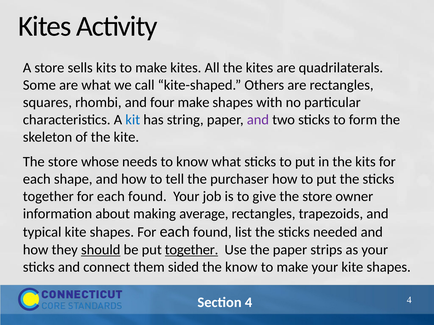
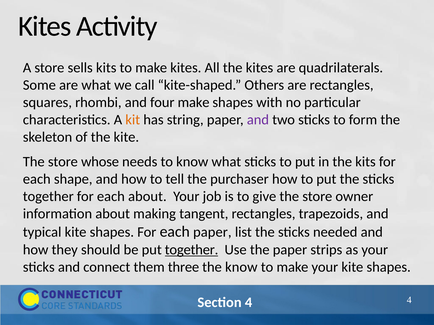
kit colour: blue -> orange (133, 120)
together for each found: found -> about (147, 197)
average: average -> tangent (204, 214)
shapes For each found: found -> paper (212, 233)
should underline: present -> none (101, 250)
sided: sided -> three (184, 268)
